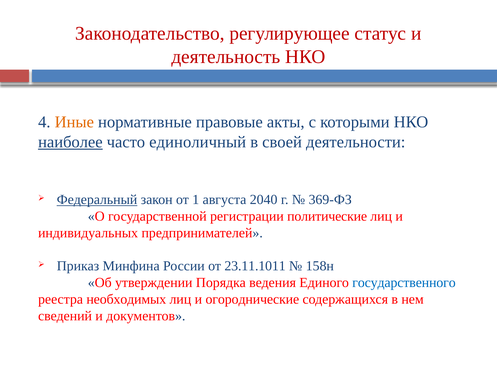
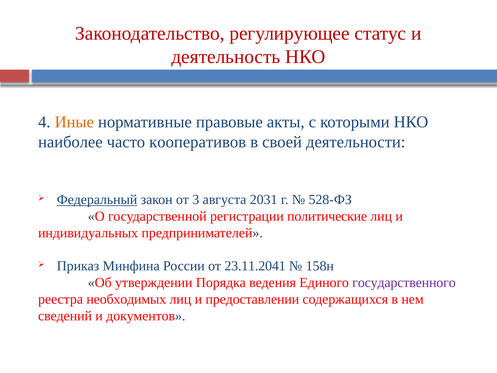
наиболее underline: present -> none (70, 142)
единоличный: единоличный -> кооперативов (198, 142)
1: 1 -> 3 (196, 200)
2040: 2040 -> 2031 (264, 200)
369-ФЗ: 369-ФЗ -> 528-ФЗ (330, 200)
23.11.1011: 23.11.1011 -> 23.11.2041 (255, 266)
государственного colour: blue -> purple (404, 282)
огороднические: огороднические -> предоставлении (252, 299)
